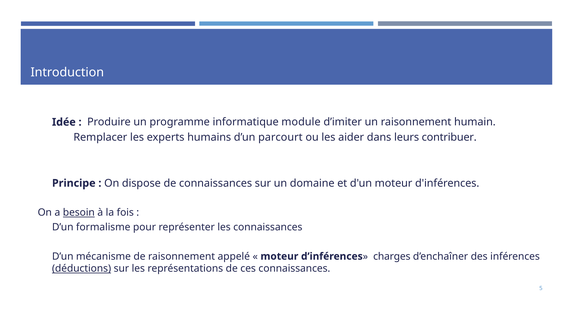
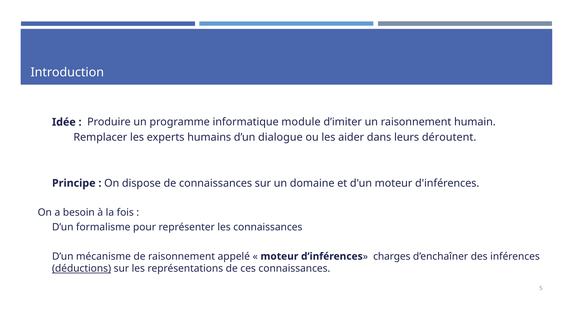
parcourt: parcourt -> dialogue (280, 138)
contribuer: contribuer -> déroutent (449, 138)
besoin underline: present -> none (79, 213)
